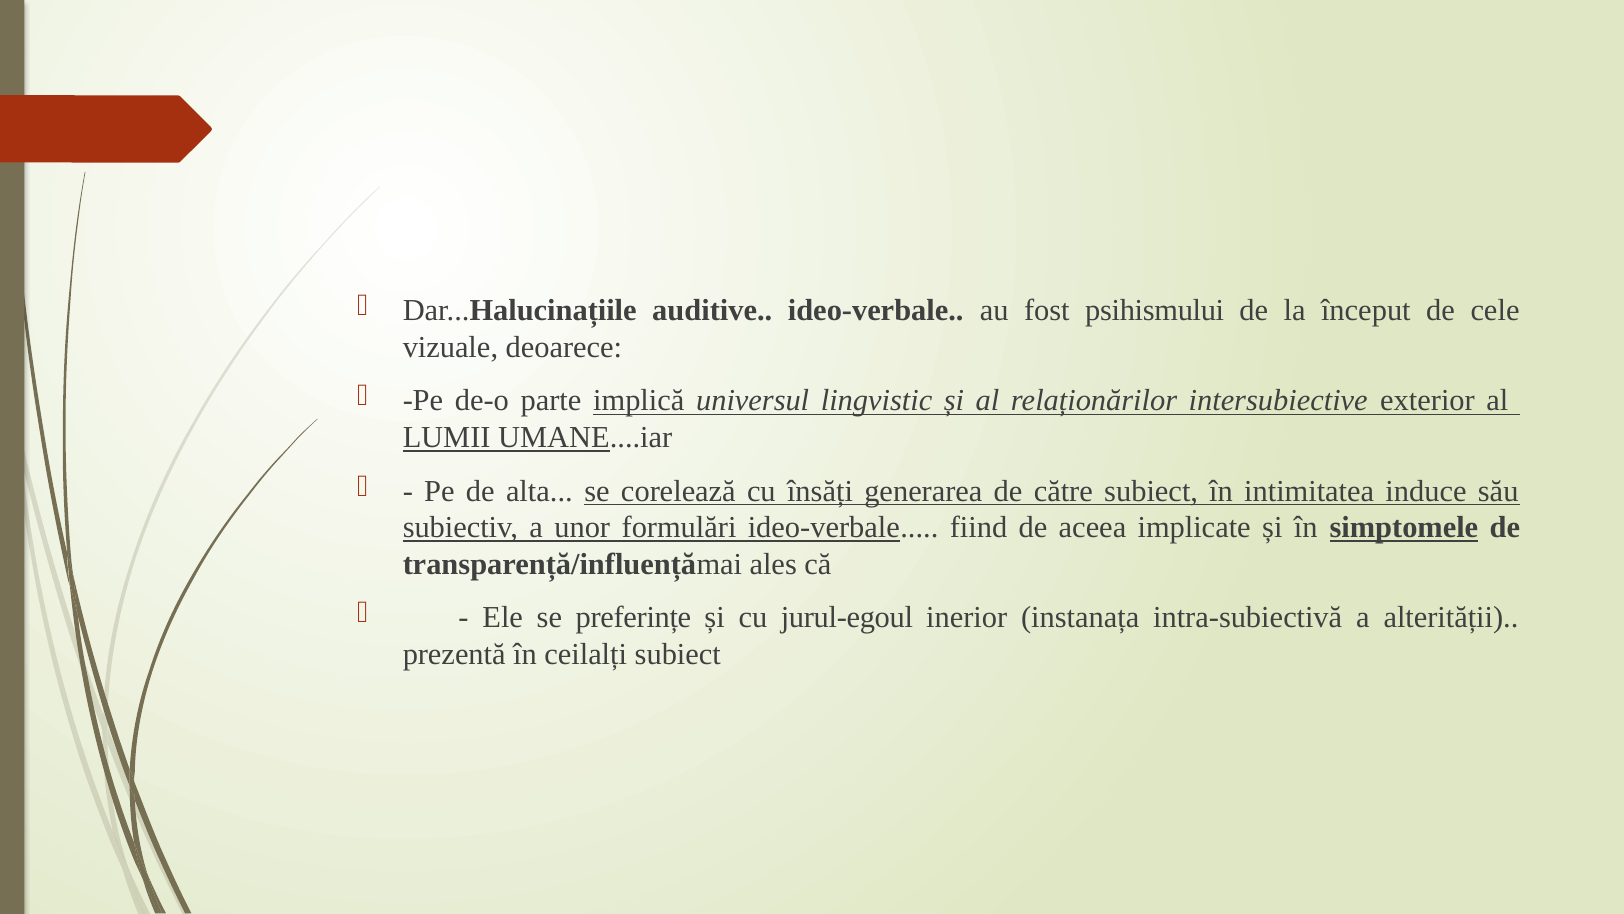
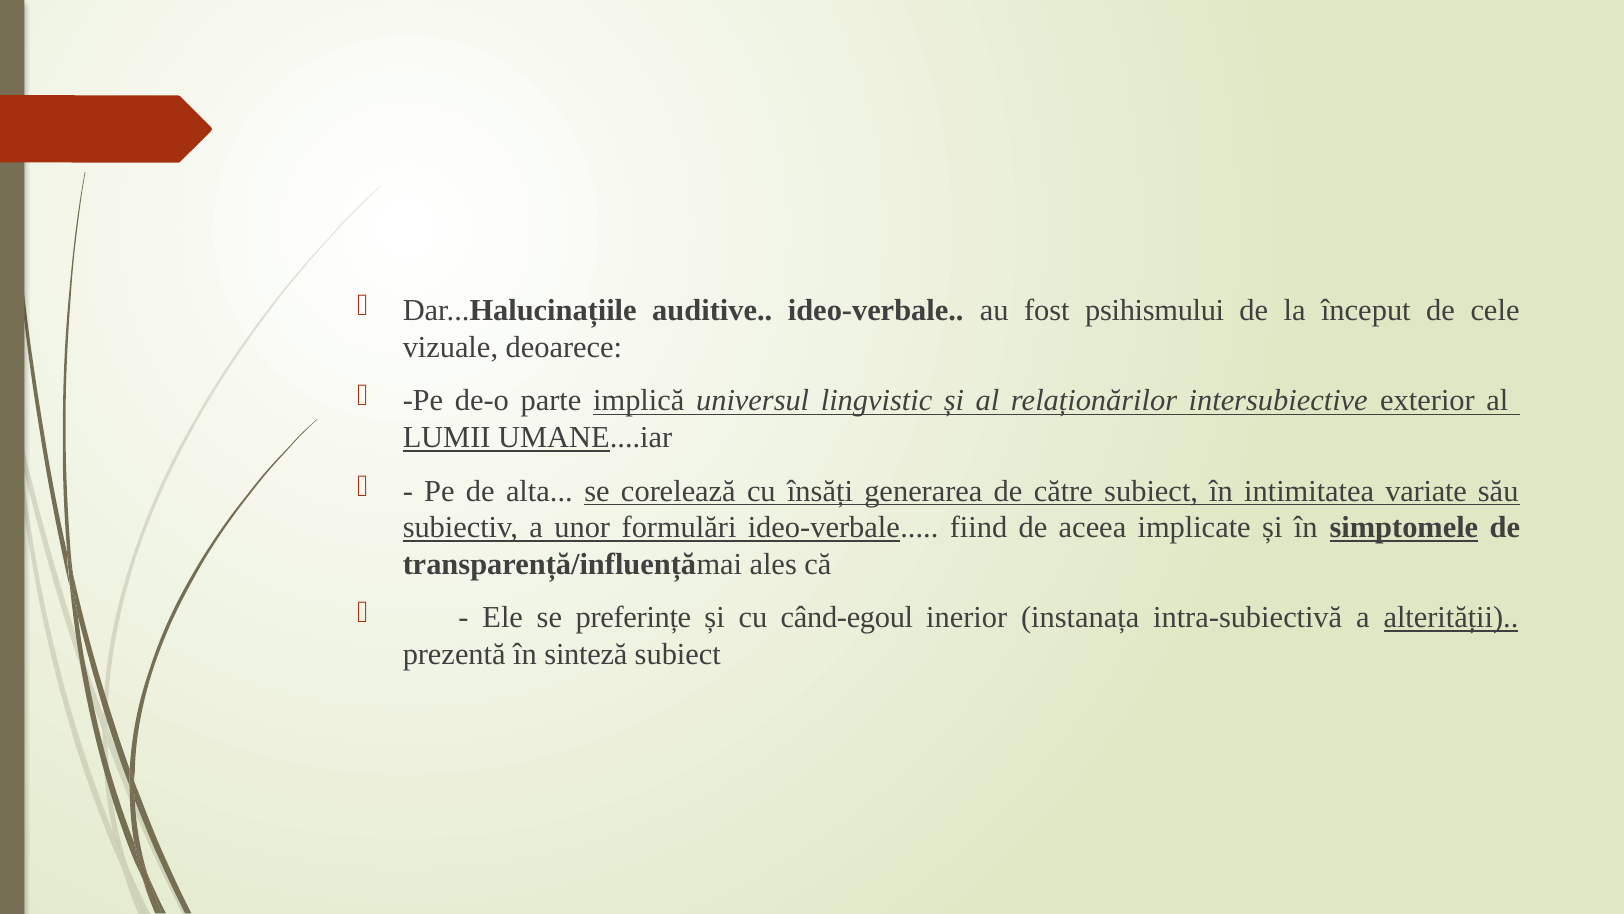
induce: induce -> variate (1426, 491)
jurul-egoul: jurul-egoul -> când-egoul (847, 617)
alterității underline: none -> present (1451, 617)
ceilalți: ceilalți -> sinteză (586, 654)
